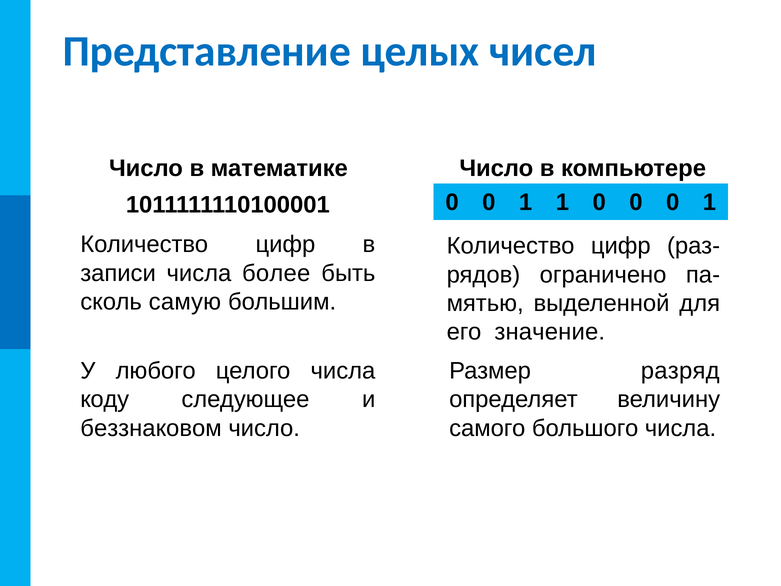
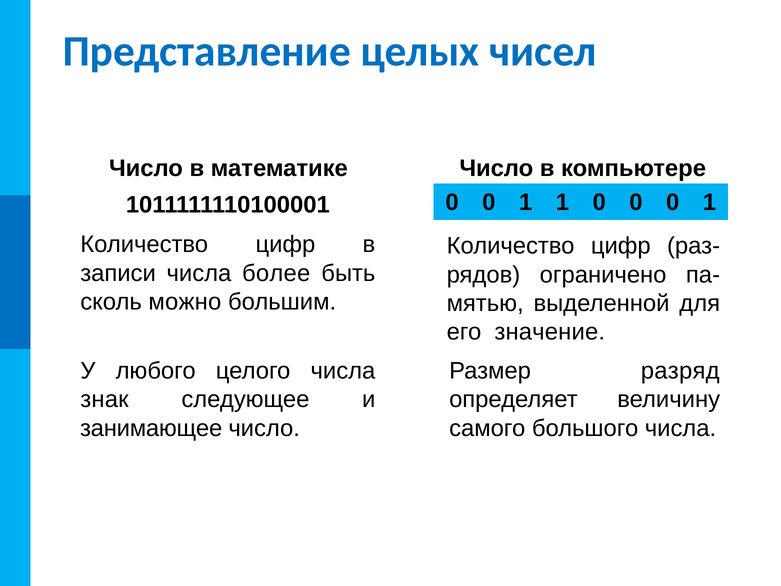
самую: самую -> можно (185, 302)
коду: коду -> знак (104, 399)
беззнаковом: беззнаковом -> занимающее (151, 428)
